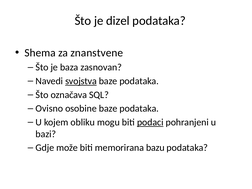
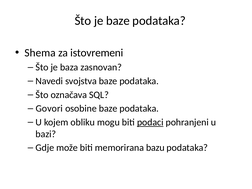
je dizel: dizel -> baze (118, 21)
znanstvene: znanstvene -> istovremeni (97, 53)
svojstva underline: present -> none (81, 81)
Ovisno: Ovisno -> Govori (49, 109)
